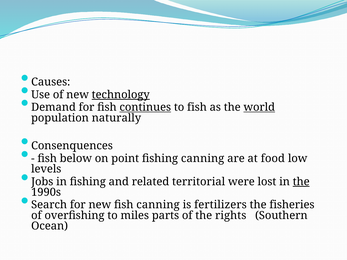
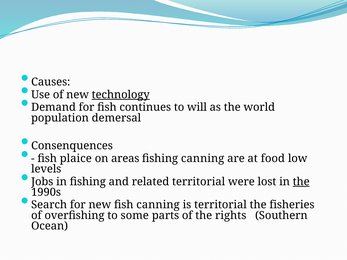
continues underline: present -> none (145, 107)
to fish: fish -> will (197, 107)
world underline: present -> none (259, 107)
naturally: naturally -> demersal (116, 118)
below: below -> plaice (76, 159)
point: point -> areas (125, 159)
is fertilizers: fertilizers -> territorial (220, 205)
miles: miles -> some (135, 216)
